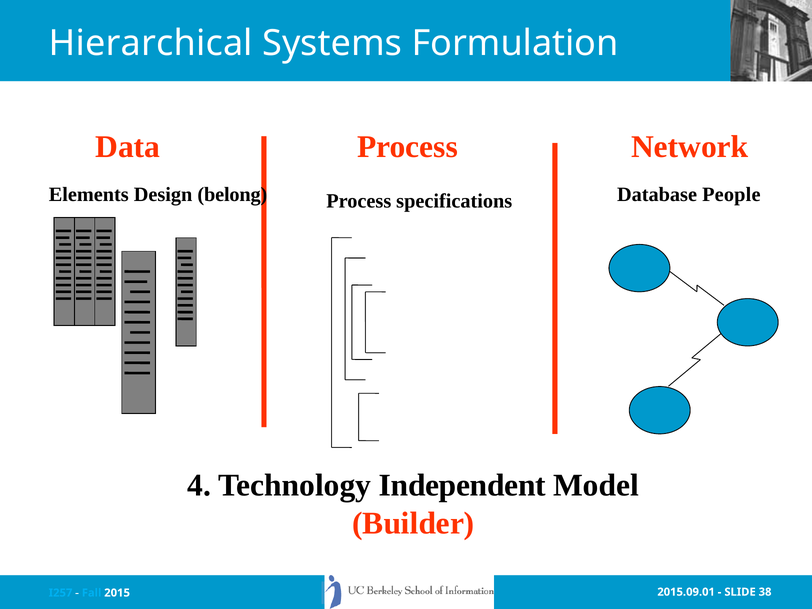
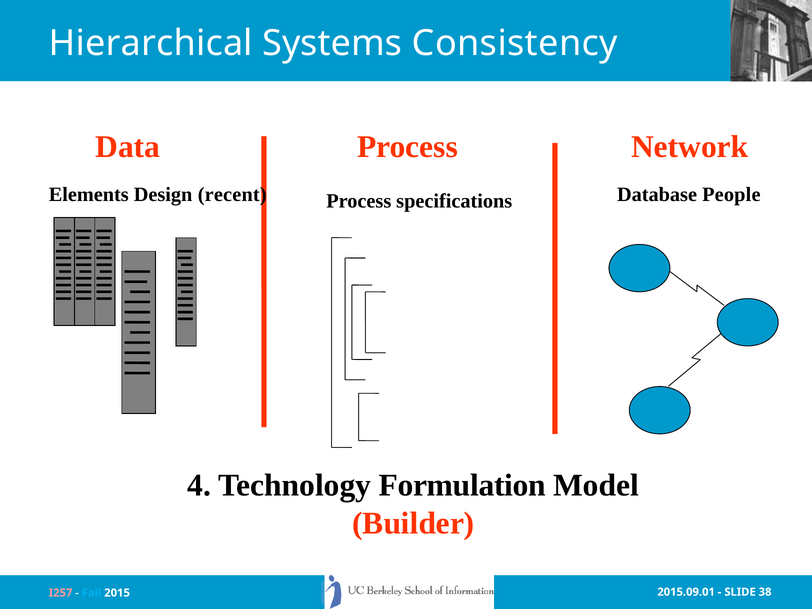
Formulation: Formulation -> Consistency (515, 43)
belong: belong -> recent (232, 194)
Independent: Independent -> Formulation (462, 485)
I257 colour: light blue -> pink (61, 593)
